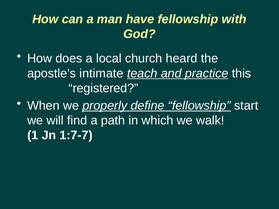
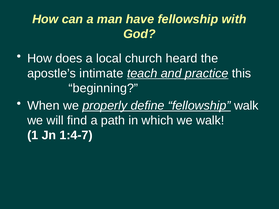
registered: registered -> beginning (103, 88)
fellowship start: start -> walk (246, 106)
1:7-7: 1:7-7 -> 1:4-7 (76, 135)
